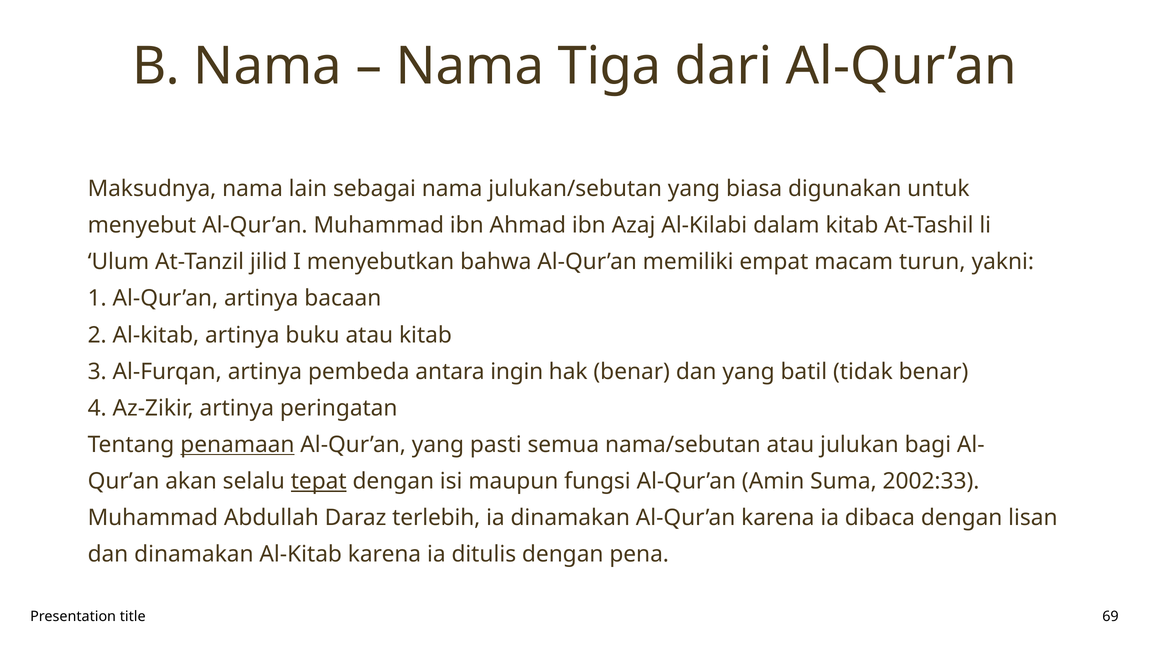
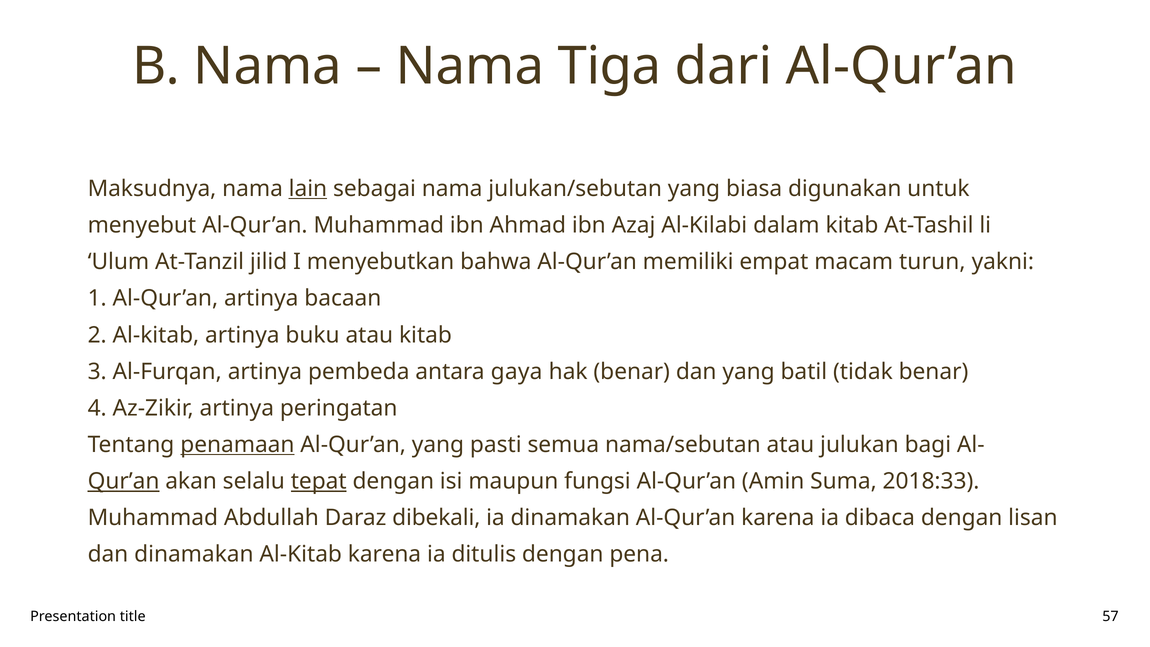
lain underline: none -> present (308, 189)
ingin: ingin -> gaya (517, 372)
Qur’an underline: none -> present (124, 481)
2002:33: 2002:33 -> 2018:33 (931, 481)
terlebih: terlebih -> dibekali (436, 518)
69: 69 -> 57 (1110, 617)
